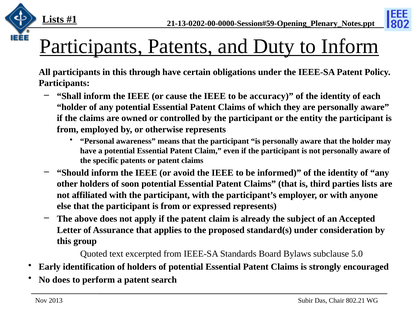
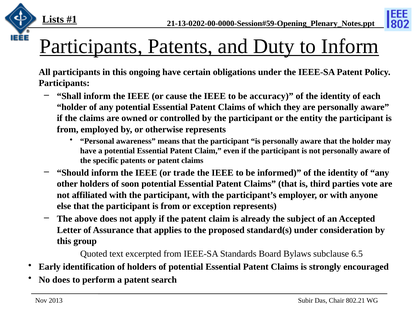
through: through -> ongoing (145, 72)
avoid: avoid -> trade (184, 173)
parties lists: lists -> vote (370, 184)
expressed: expressed -> exception (212, 206)
5.0: 5.0 -> 6.5 (357, 254)
